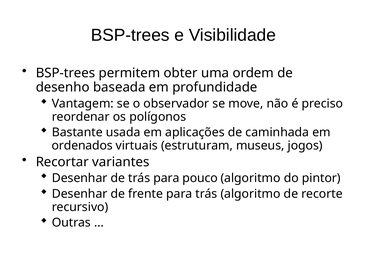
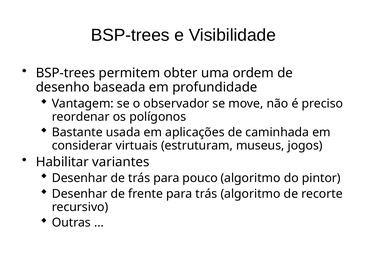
ordenados: ordenados -> considerar (82, 146)
Recortar: Recortar -> Habilitar (62, 162)
